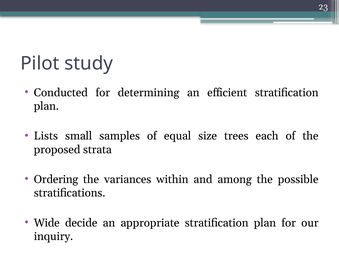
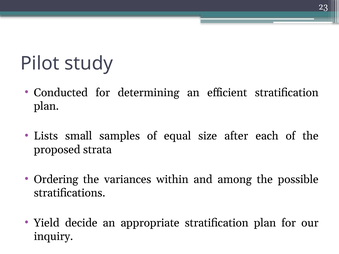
trees: trees -> after (236, 136)
Wide: Wide -> Yield (47, 223)
